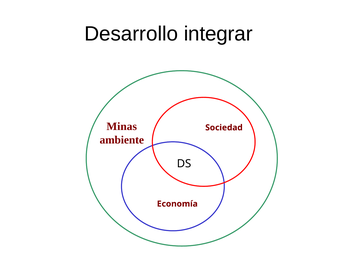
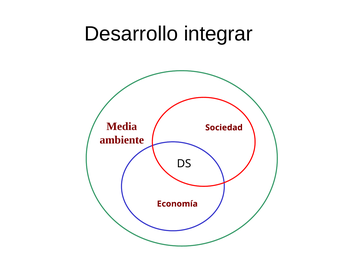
Minas: Minas -> Media (122, 126)
